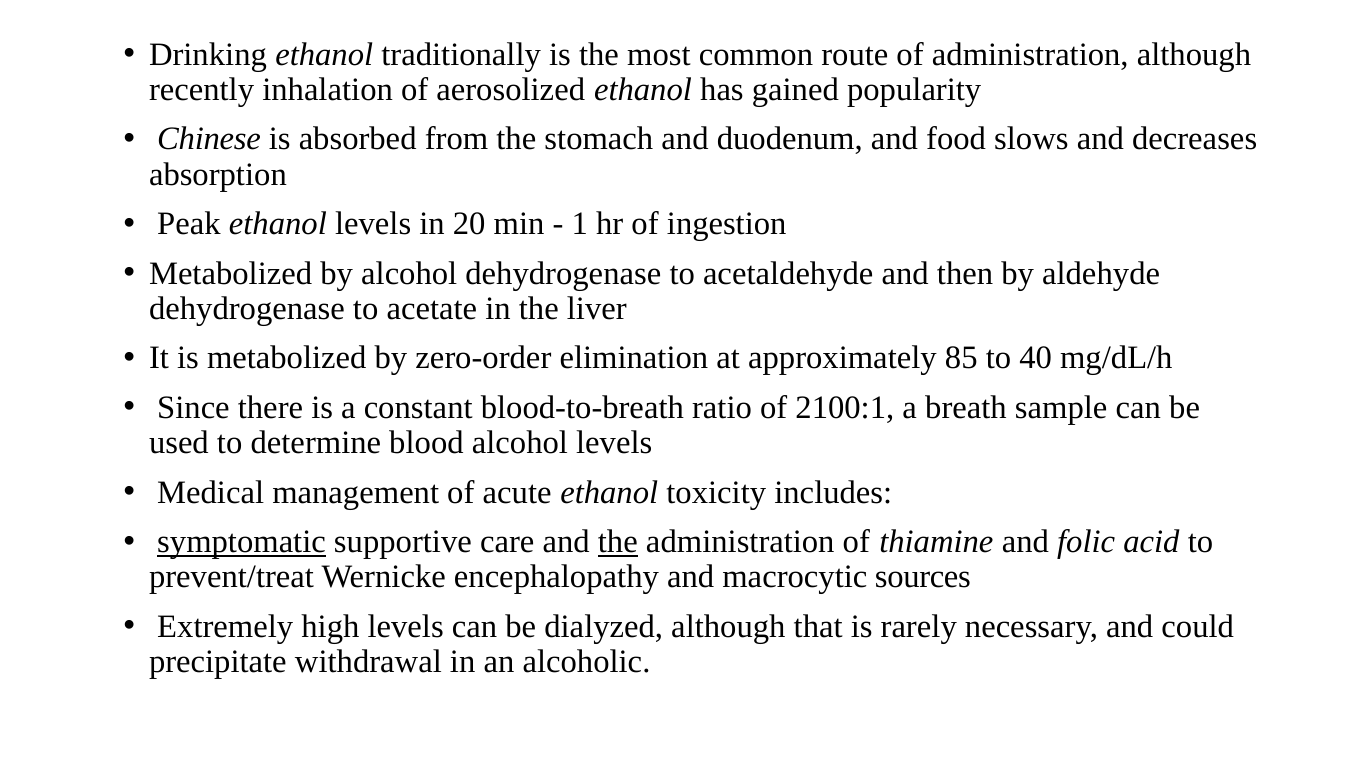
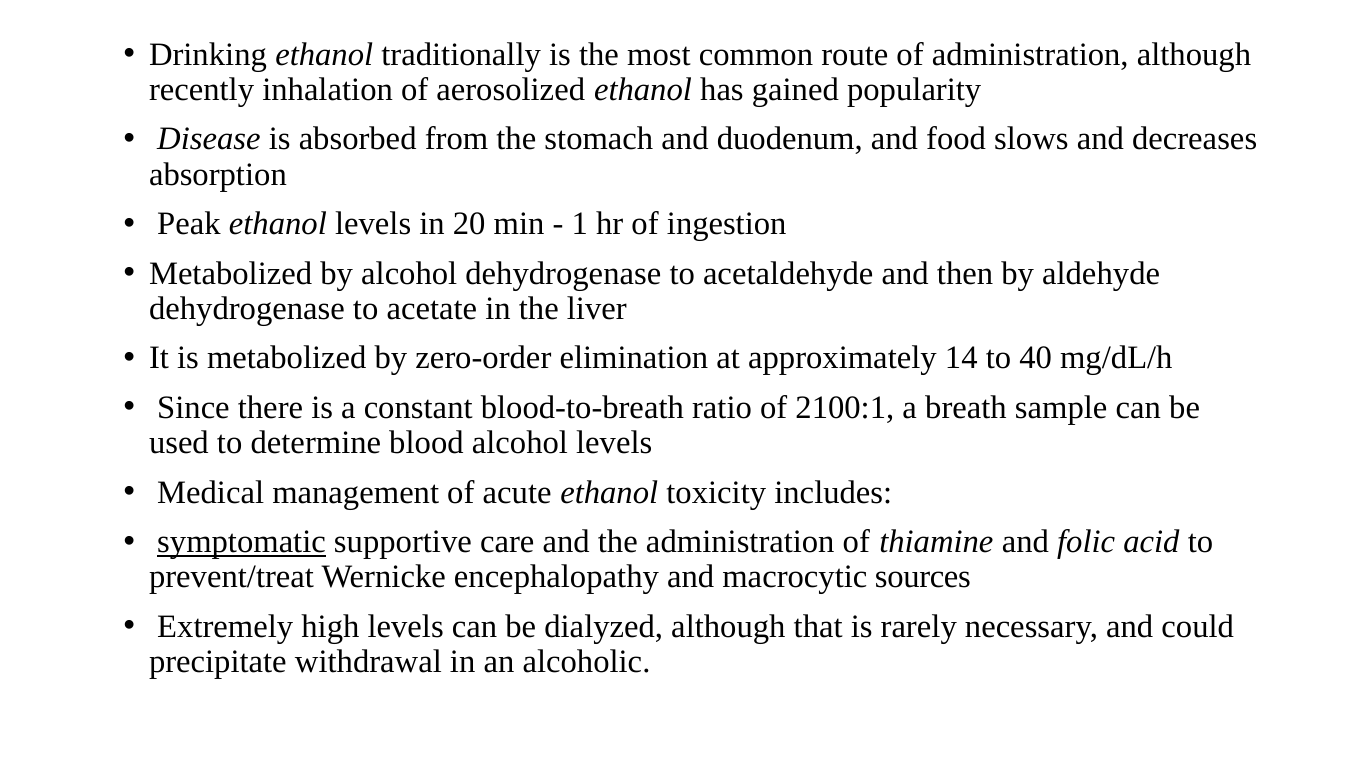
Chinese: Chinese -> Disease (209, 139)
85: 85 -> 14 (961, 358)
the underline: present -> none (618, 542)
